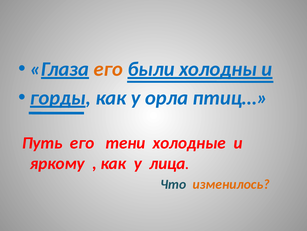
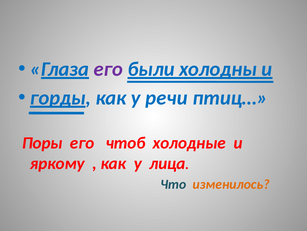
его colour: orange -> purple (108, 69)
орла: орла -> речи (166, 98)
Путь: Путь -> Поры (42, 142)
тени: тени -> чтоб (126, 142)
